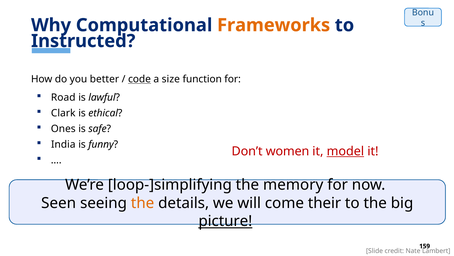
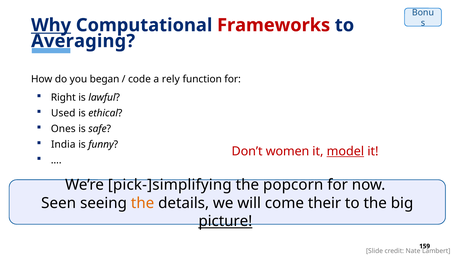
Why underline: none -> present (51, 25)
Frameworks colour: orange -> red (274, 25)
Instructed: Instructed -> Averaging (83, 41)
better: better -> began (105, 79)
code underline: present -> none (139, 79)
size: size -> rely (171, 79)
Road: Road -> Right (63, 97)
Clark: Clark -> Used (63, 113)
loop-]simplifying: loop-]simplifying -> pick-]simplifying (170, 184)
memory: memory -> popcorn (293, 184)
